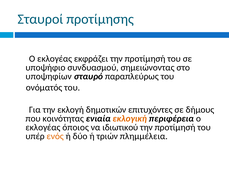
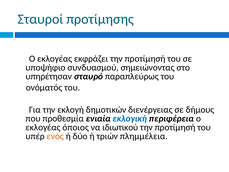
υποψηφίων: υποψηφίων -> υπηρέτησαν (49, 76)
επιτυχόντες: επιτυχόντες -> διενέργειας (150, 110)
κοινότητας: κοινότητας -> προθεσμία (63, 118)
εκλογική colour: orange -> blue (130, 118)
